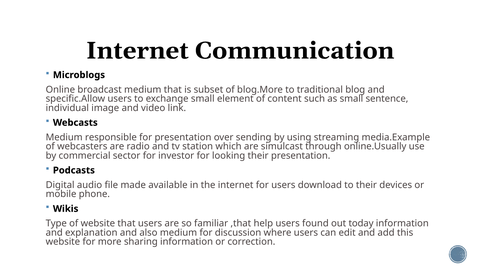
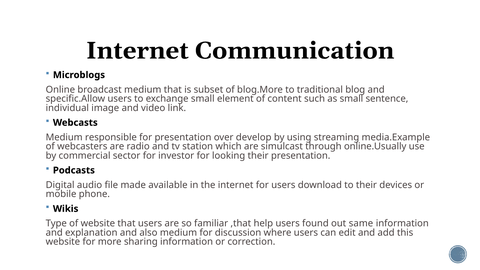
sending: sending -> develop (254, 137)
today: today -> same (361, 223)
